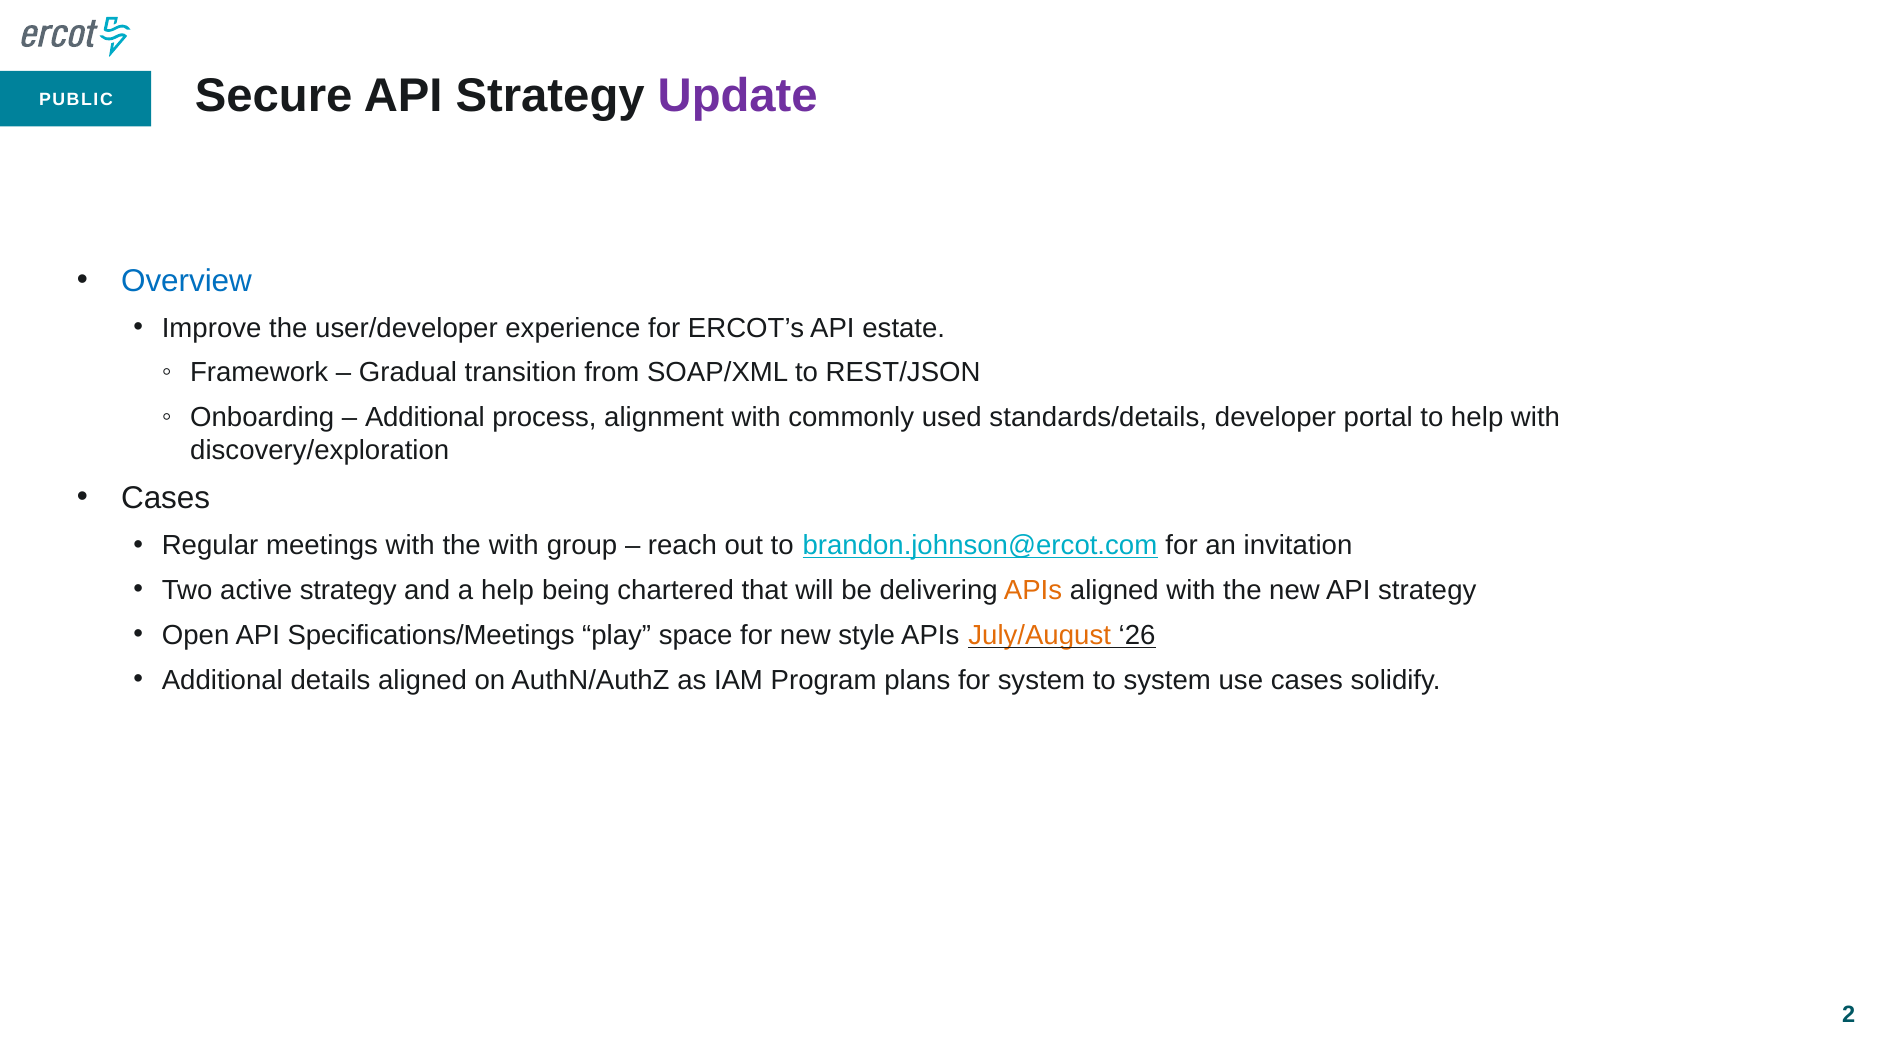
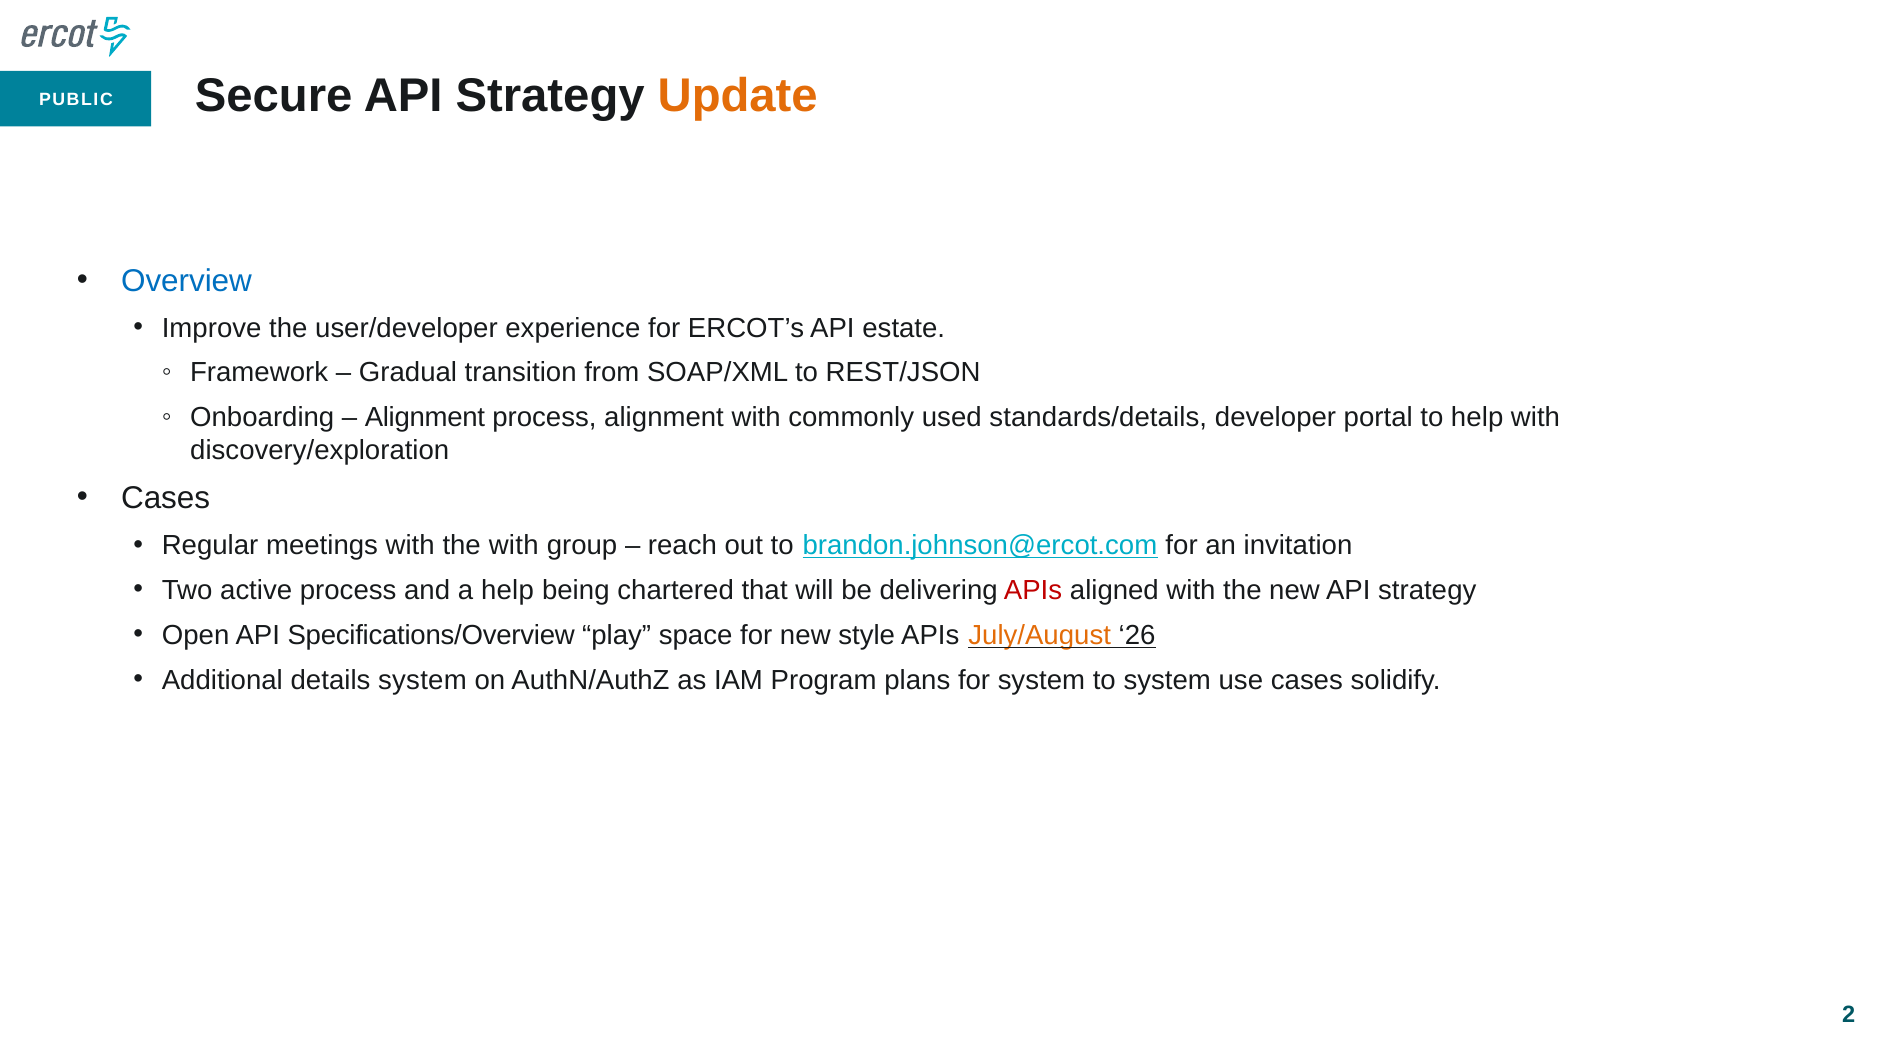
Update colour: purple -> orange (738, 96)
Additional: Additional -> Alignment (425, 418)
active strategy: strategy -> process (348, 590)
APIs colour: orange -> red (1033, 590)
Specifications/Meetings: Specifications/Meetings -> Specifications/Overview (431, 635)
details aligned: aligned -> system (422, 680)
